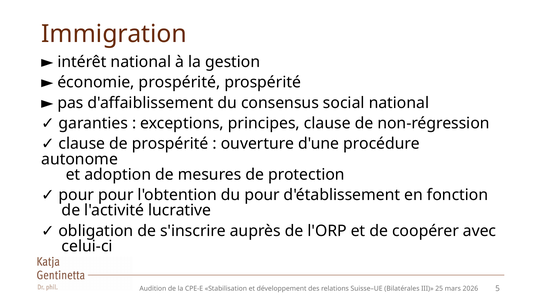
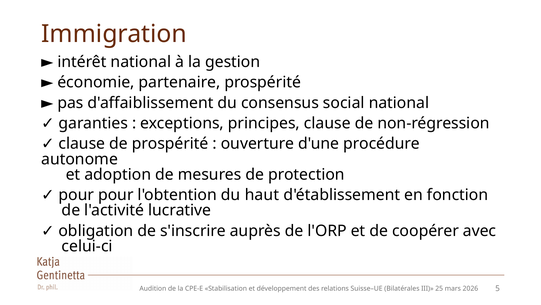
économie prospérité: prospérité -> partenaire (179, 82)
du pour: pour -> haut (262, 195)
